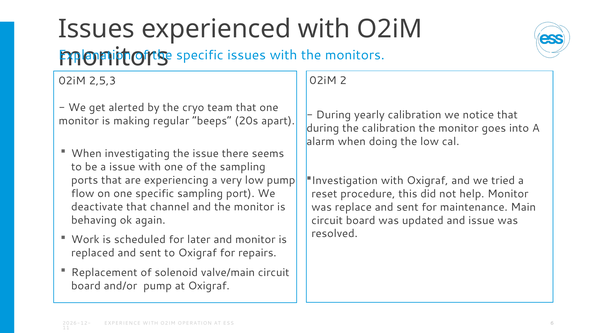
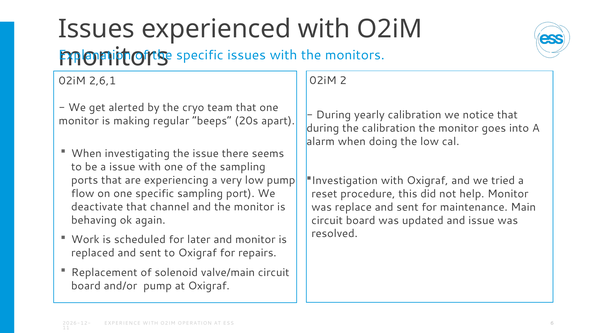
2,5,3: 2,5,3 -> 2,6,1 (102, 81)
